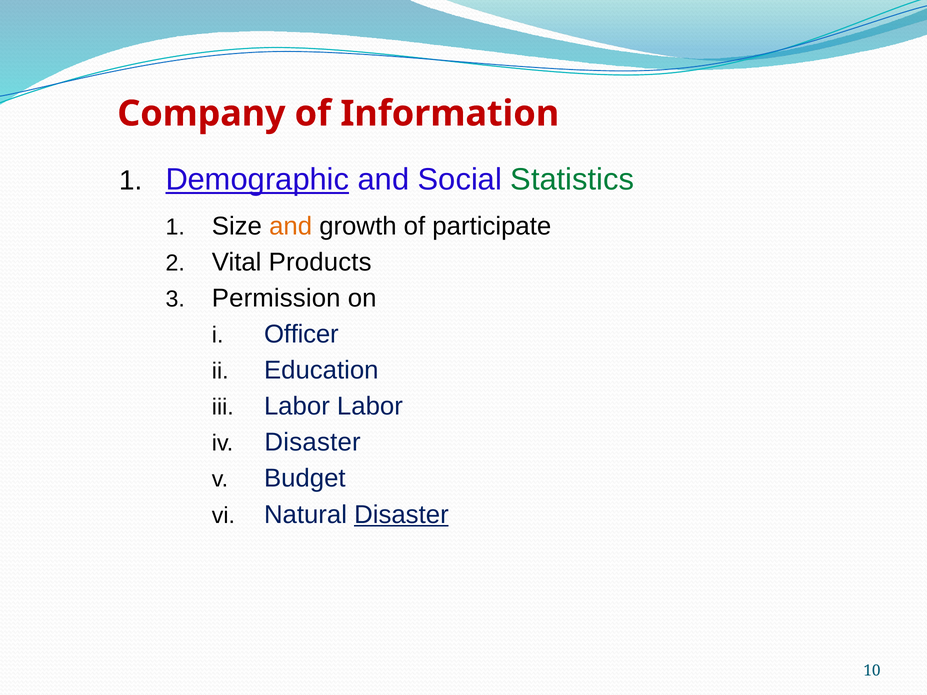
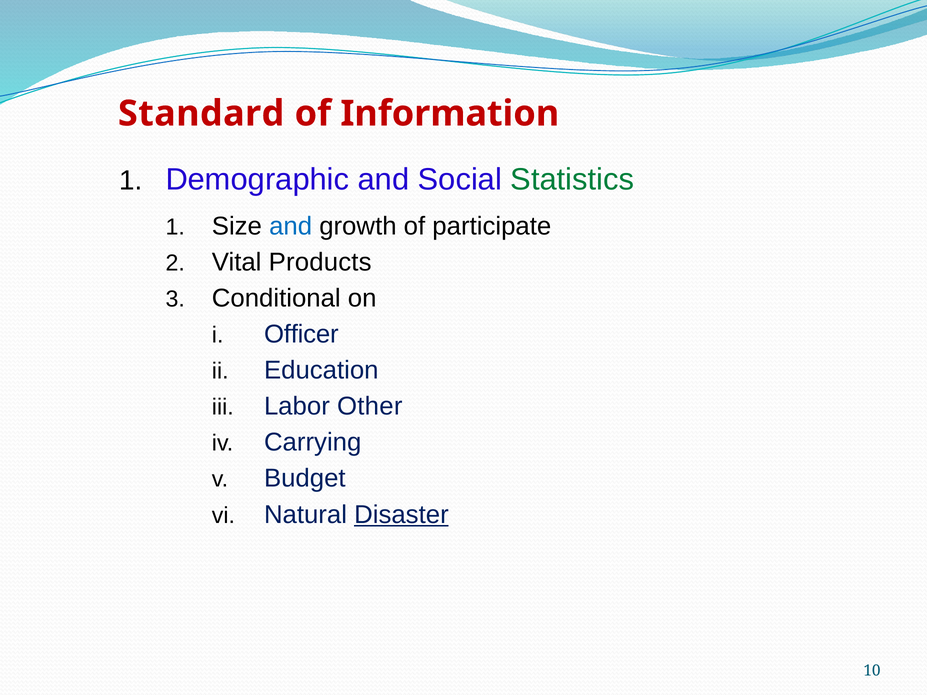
Company: Company -> Standard (201, 114)
Demographic underline: present -> none (257, 180)
and colour: orange -> blue (291, 226)
Permission: Permission -> Conditional (276, 298)
Labor Labor: Labor -> Other (370, 407)
Disaster: Disaster -> Carrying (313, 443)
